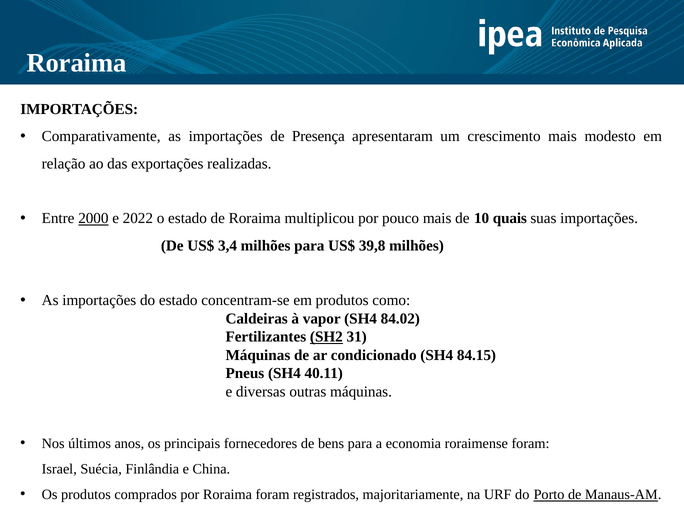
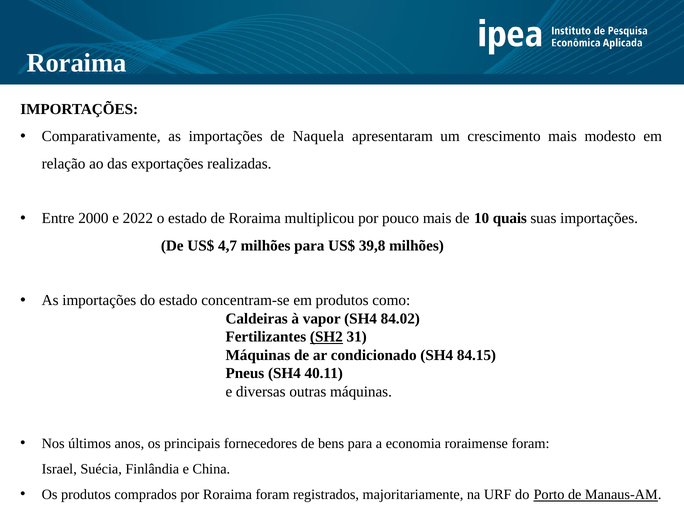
Presença: Presença -> Naquela (318, 136)
2000 underline: present -> none (93, 218)
3,4: 3,4 -> 4,7 (228, 246)
